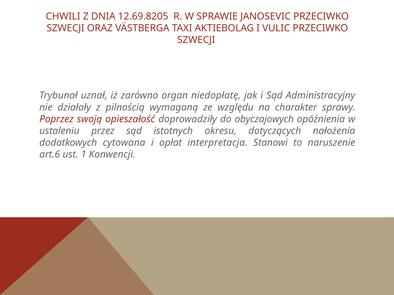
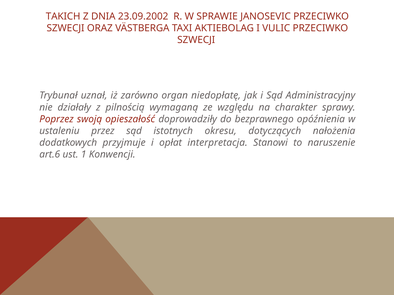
CHWILI: CHWILI -> TAKICH (63, 16)
12.69.8205: 12.69.8205 -> 23.09.2002 (143, 16)
obyczajowych: obyczajowych -> bezprawnego (264, 119)
cytowana: cytowana -> przyjmuje (124, 143)
